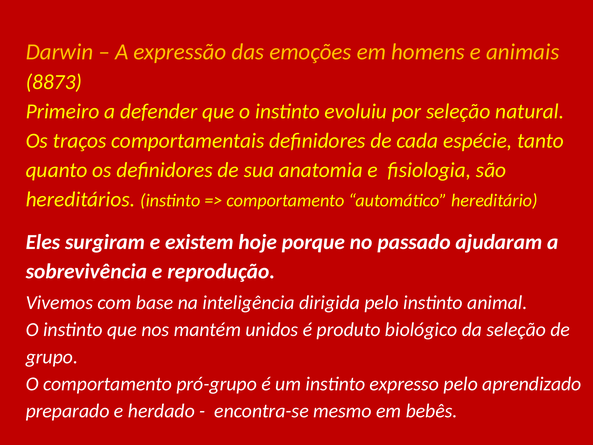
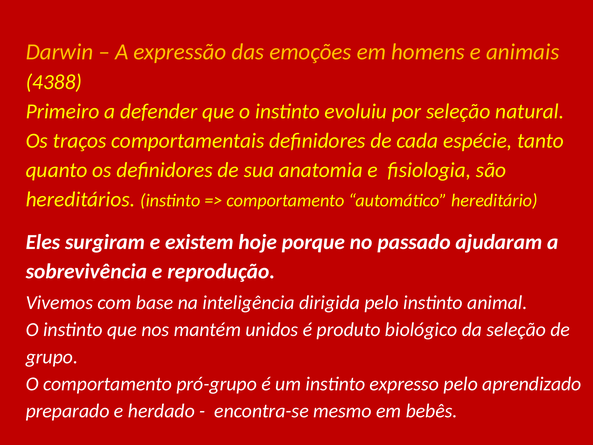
8873: 8873 -> 4388 (54, 82)
